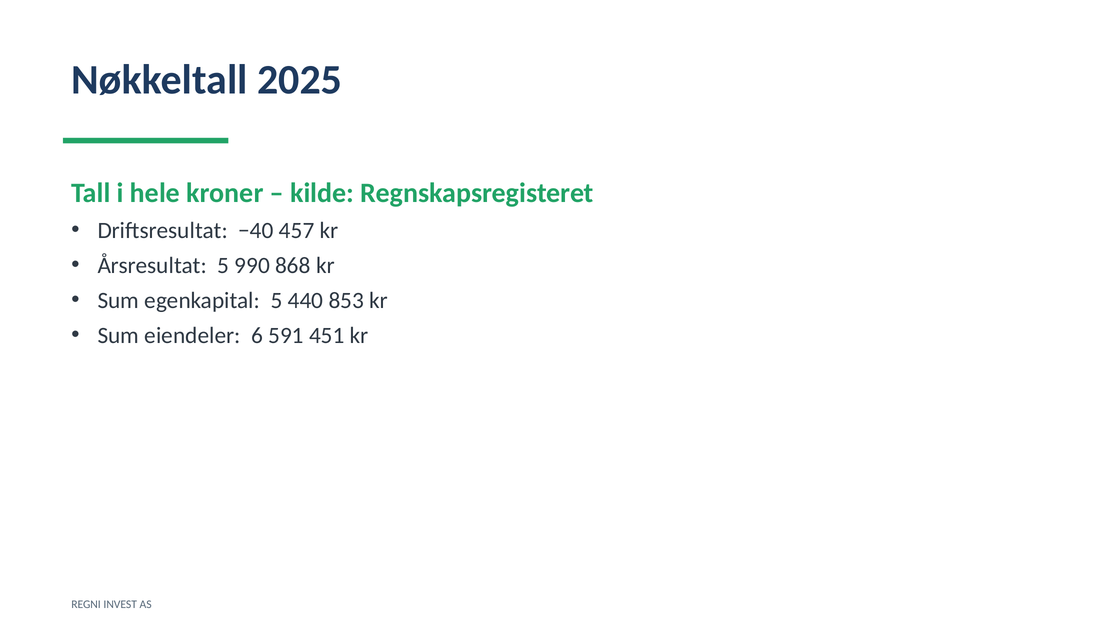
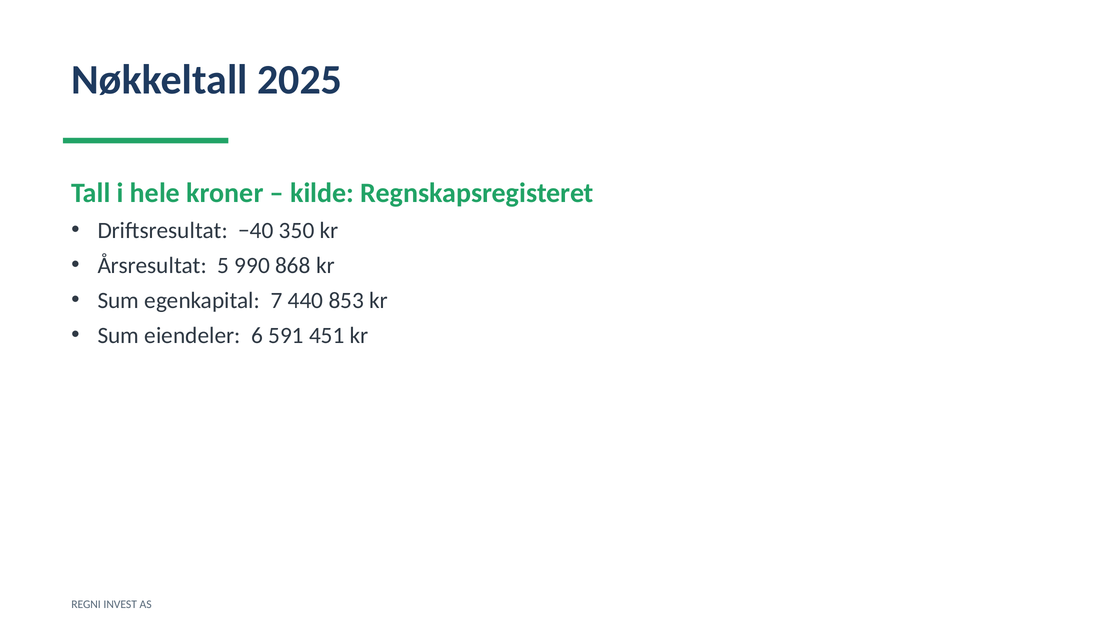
457: 457 -> 350 (297, 230)
egenkapital 5: 5 -> 7 (277, 300)
